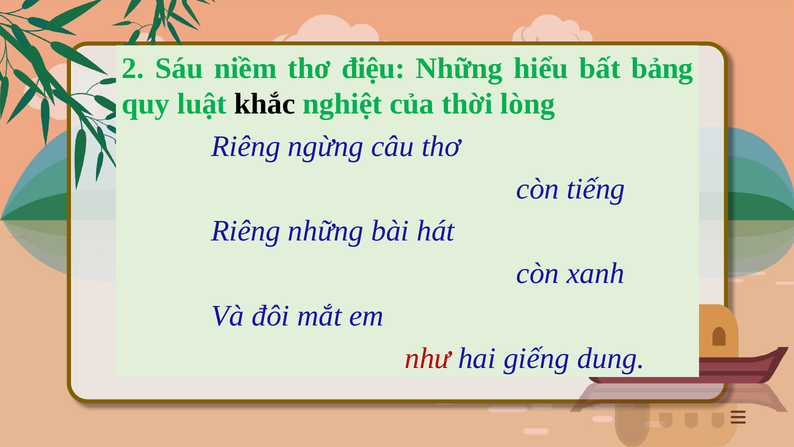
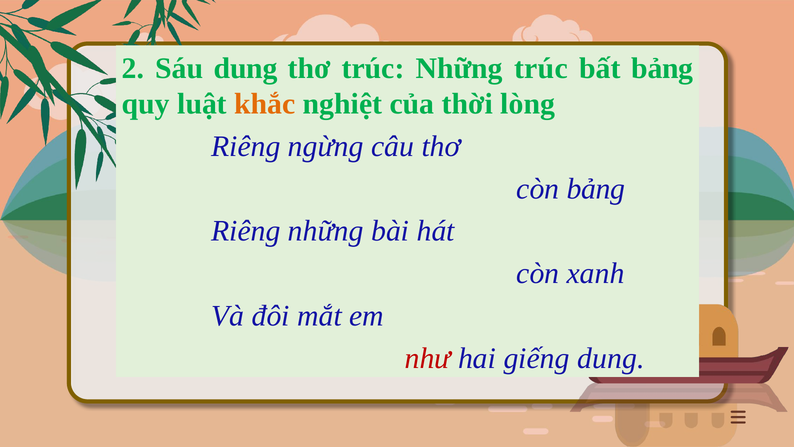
Sáu niềm: niềm -> dung (246, 68)
thơ điệu: điệu -> trúc (373, 68)
Những hiểu: hiểu -> trúc (541, 68)
khắc colour: black -> orange (265, 104)
còn tiếng: tiếng -> bảng (596, 189)
